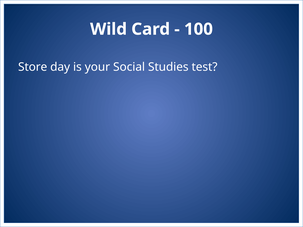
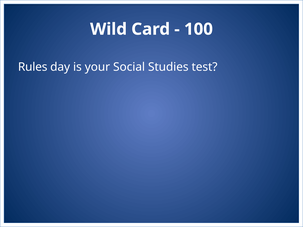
Store: Store -> Rules (33, 67)
